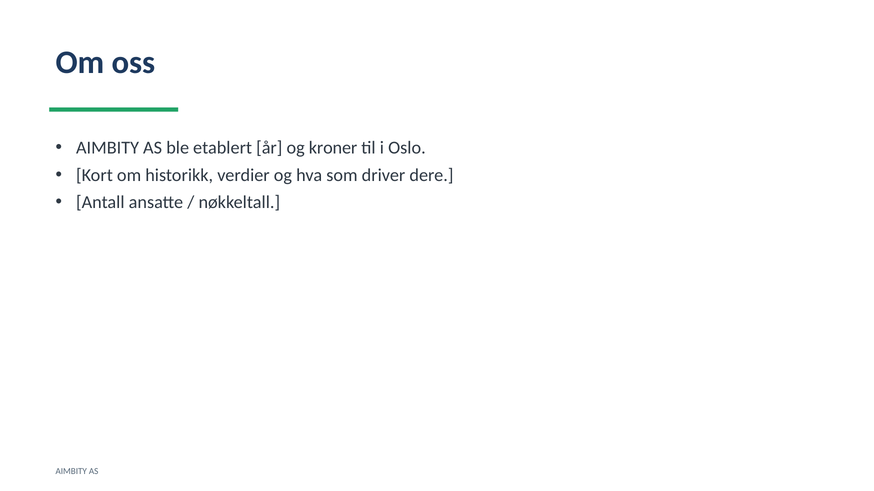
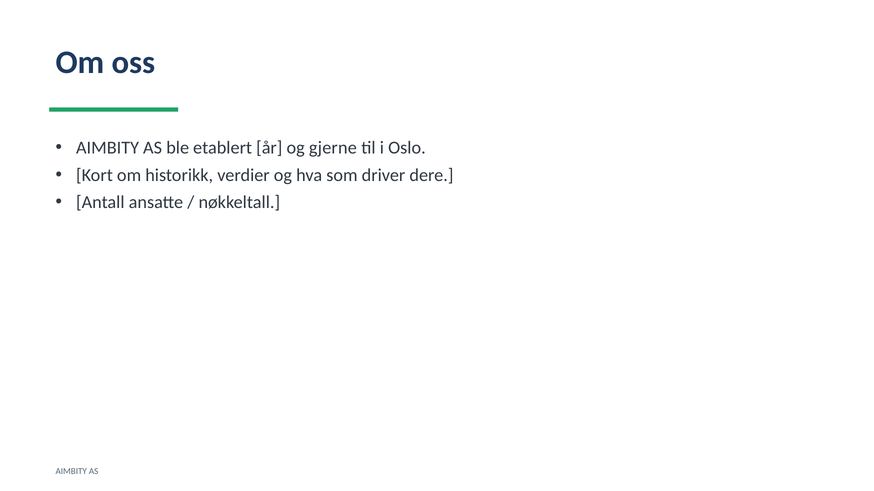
kroner: kroner -> gjerne (333, 148)
